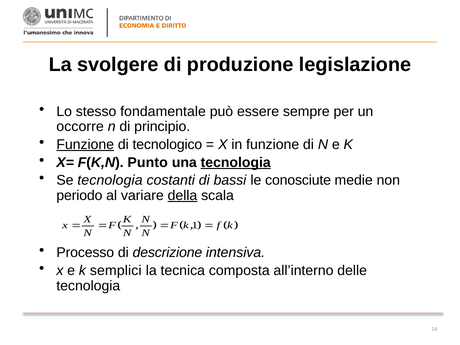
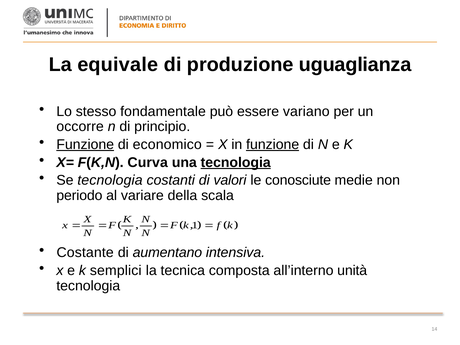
svolgere: svolgere -> equivale (118, 65)
legislazione: legislazione -> uguaglianza (355, 65)
sempre: sempre -> variano (306, 111)
tecnologico: tecnologico -> economico (167, 144)
funzione underline: none -> present (273, 144)
Punto: Punto -> Curva (148, 162)
bassi: bassi -> valori (230, 180)
della underline: present -> none (182, 196)
Processo: Processo -> Costante (85, 253)
descrizione: descrizione -> aumentano (167, 253)
delle: delle -> unità (352, 271)
